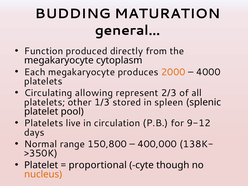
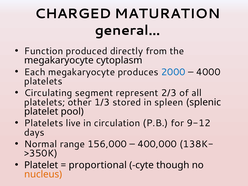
BUDDING: BUDDING -> CHARGED (73, 14)
2000 colour: orange -> blue (173, 72)
allowing: allowing -> segment (94, 93)
150,800: 150,800 -> 156,000 (107, 144)
